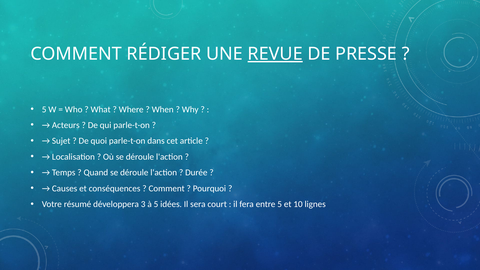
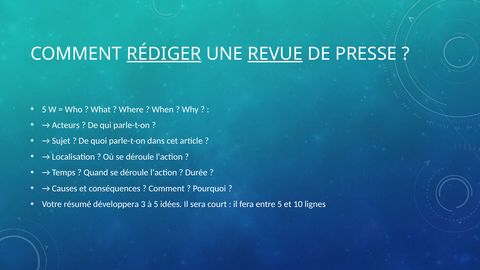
RÉDIGER underline: none -> present (164, 54)
